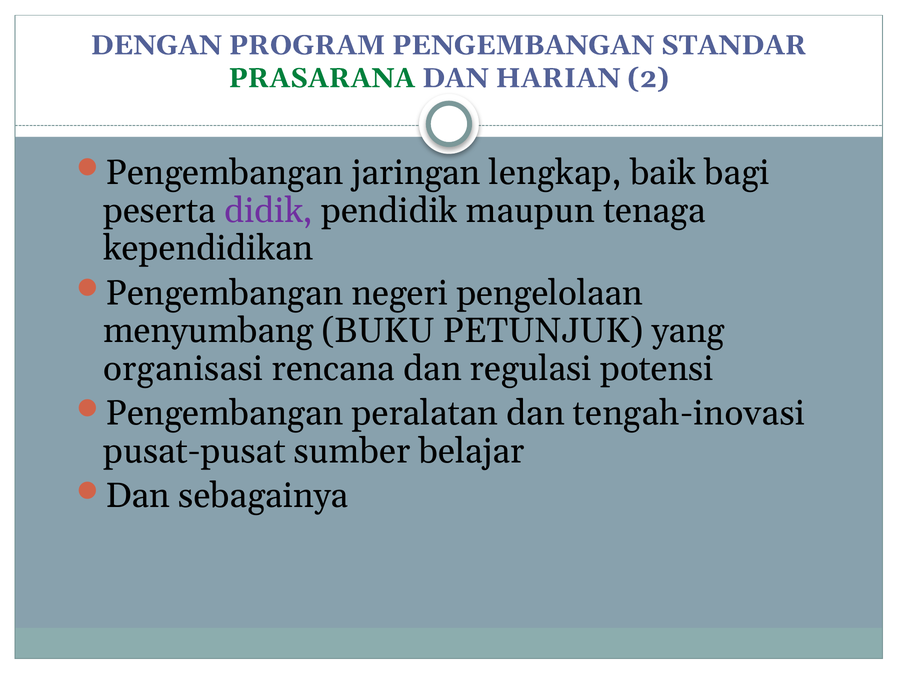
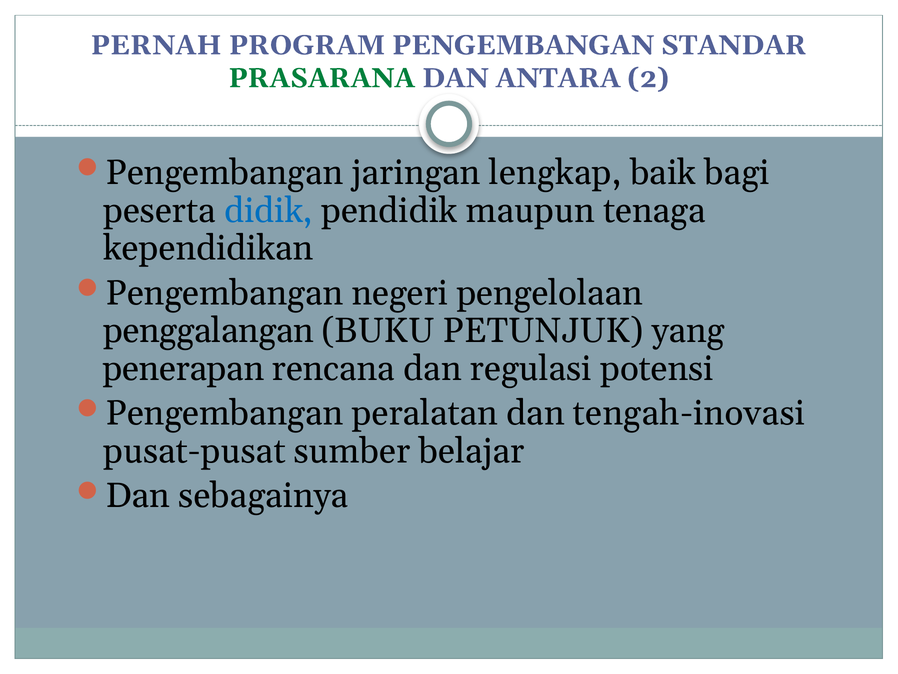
DENGAN: DENGAN -> PERNAH (156, 45)
HARIAN: HARIAN -> ANTARA (558, 78)
didik colour: purple -> blue (268, 210)
menyumbang: menyumbang -> penggalangan (208, 331)
organisasi: organisasi -> penerapan (184, 368)
